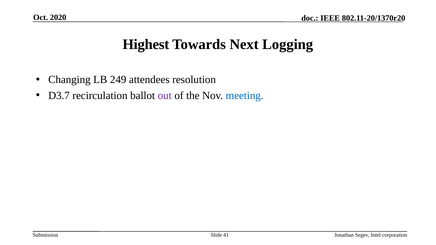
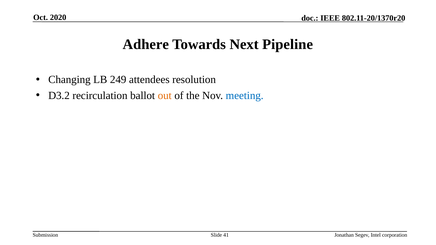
Highest: Highest -> Adhere (146, 45)
Logging: Logging -> Pipeline (288, 45)
D3.7: D3.7 -> D3.2 (59, 96)
out colour: purple -> orange (165, 96)
